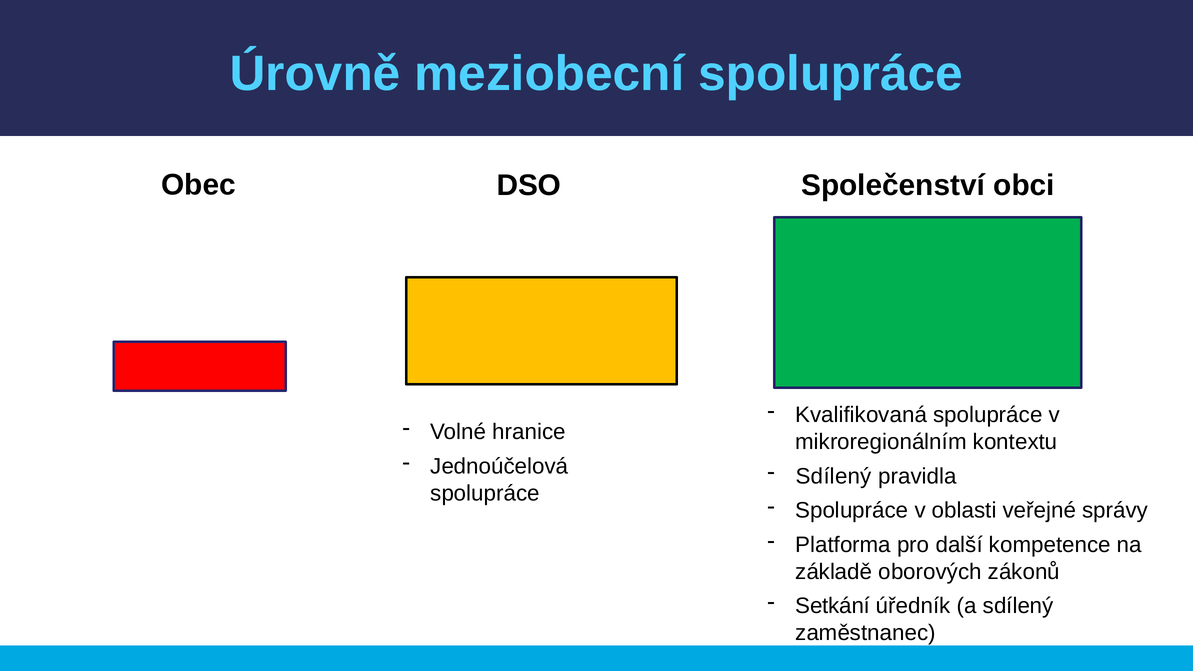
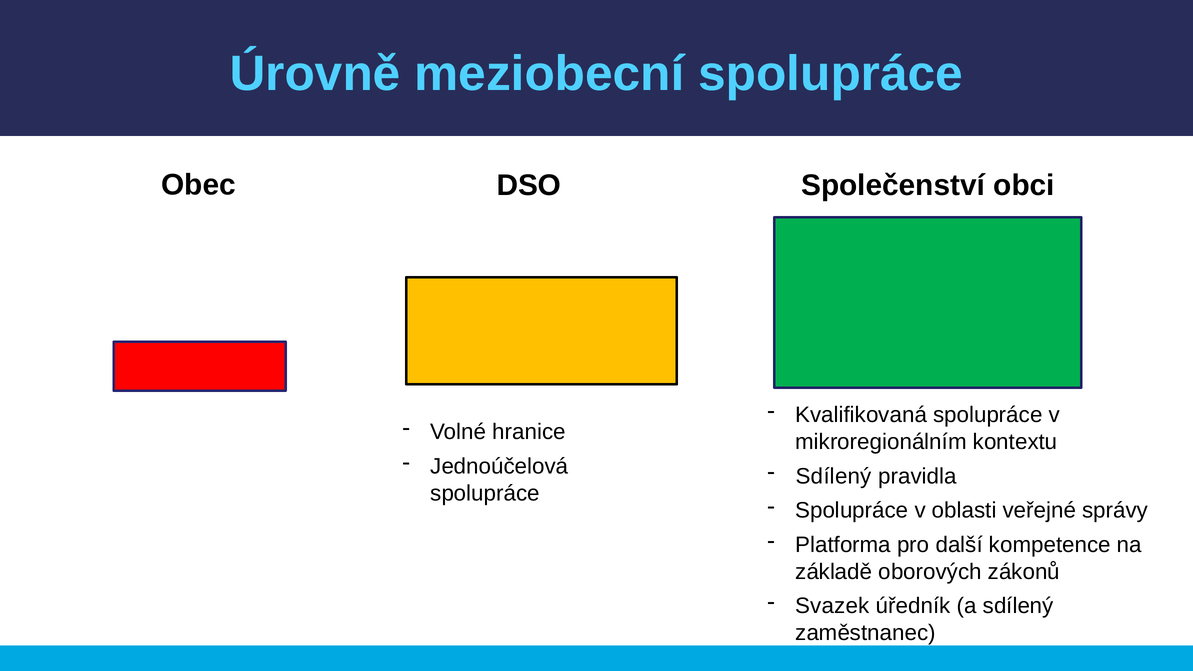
Setkání: Setkání -> Svazek (832, 606)
